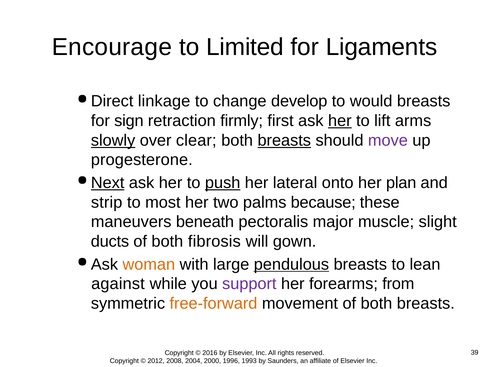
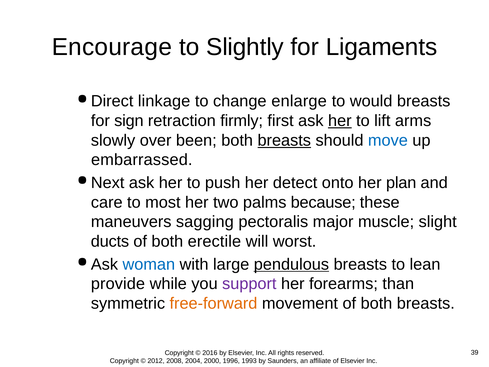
Limited: Limited -> Slightly (245, 47)
develop: develop -> enlarge (299, 101)
slowly underline: present -> none (113, 140)
clear: clear -> been (196, 140)
move colour: purple -> blue (388, 140)
progesterone: progesterone -> embarrassed (142, 160)
Next underline: present -> none (108, 183)
push underline: present -> none (223, 183)
lateral: lateral -> detect (295, 183)
strip: strip -> care (107, 202)
beneath: beneath -> sagging (205, 222)
fibrosis: fibrosis -> erectile (214, 241)
gown: gown -> worst (295, 241)
woman colour: orange -> blue (149, 264)
against: against -> provide (118, 284)
from: from -> than (398, 284)
